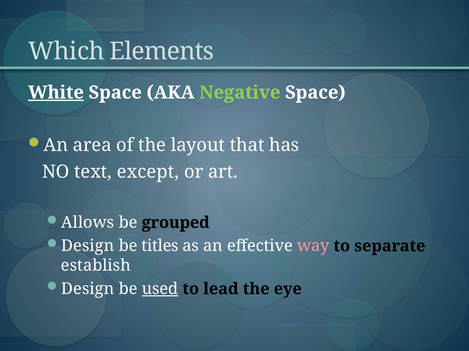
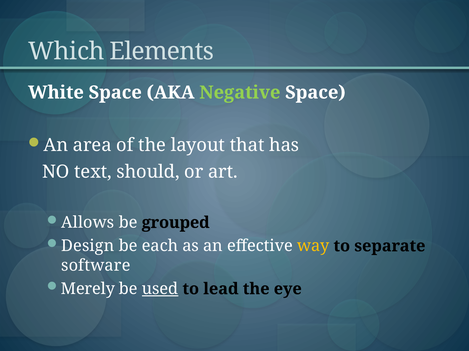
White underline: present -> none (56, 93)
except: except -> should (148, 172)
titles: titles -> each (160, 246)
way colour: pink -> yellow (313, 246)
establish: establish -> software (96, 266)
Design: Design -> Merely (88, 289)
